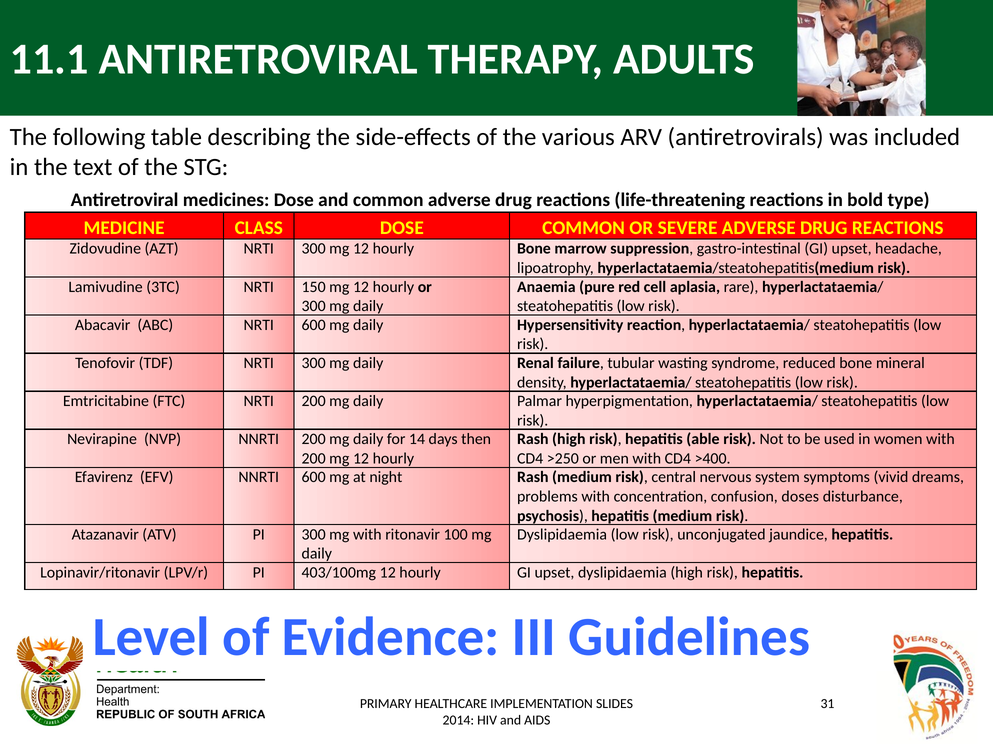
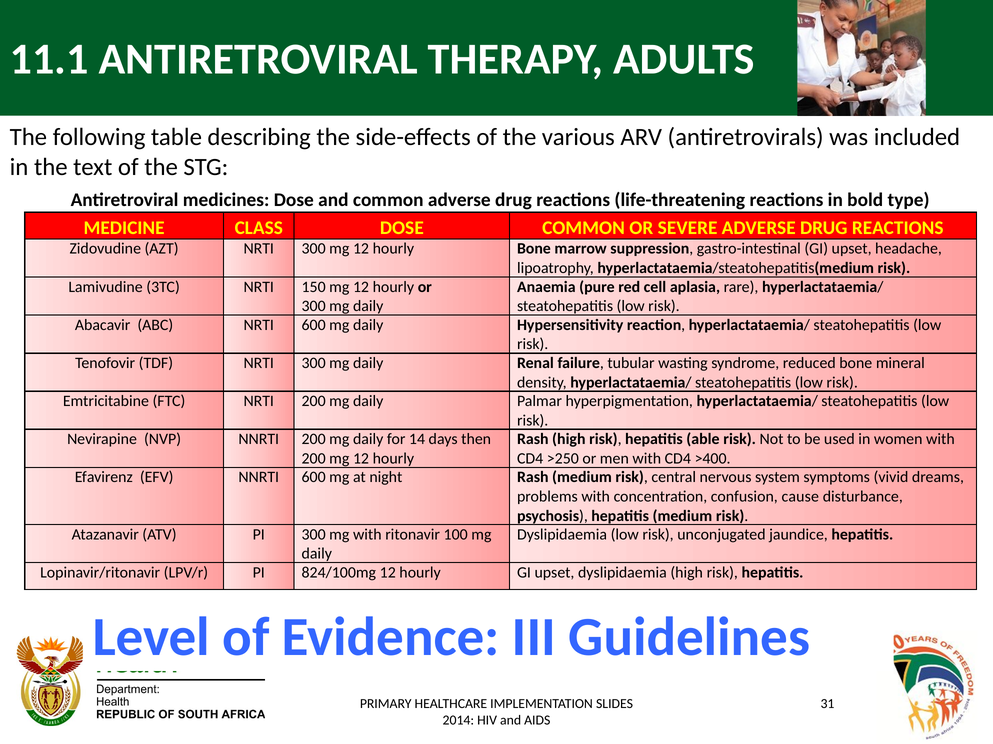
doses: doses -> cause (800, 497)
403/100mg: 403/100mg -> 824/100mg (339, 573)
